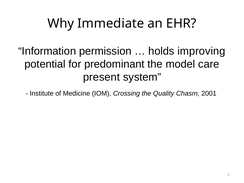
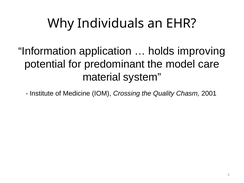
Immediate: Immediate -> Individuals (111, 23)
permission: permission -> application (105, 51)
present: present -> material (102, 77)
